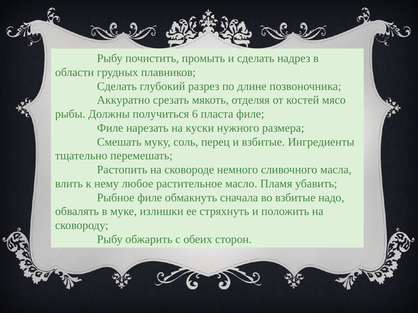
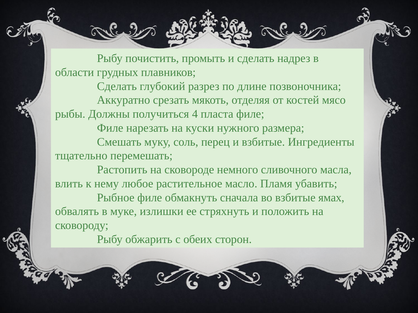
6: 6 -> 4 (195, 114)
надо: надо -> ямах (331, 198)
